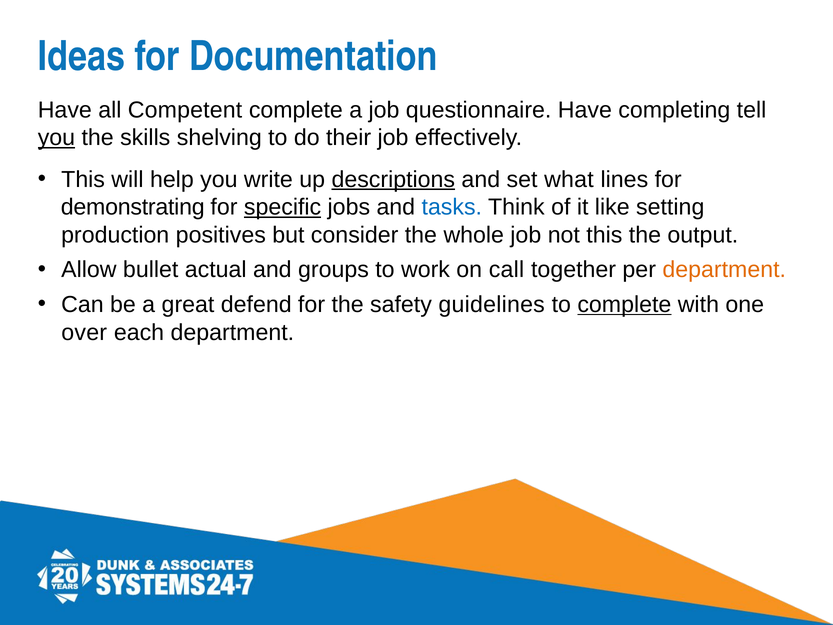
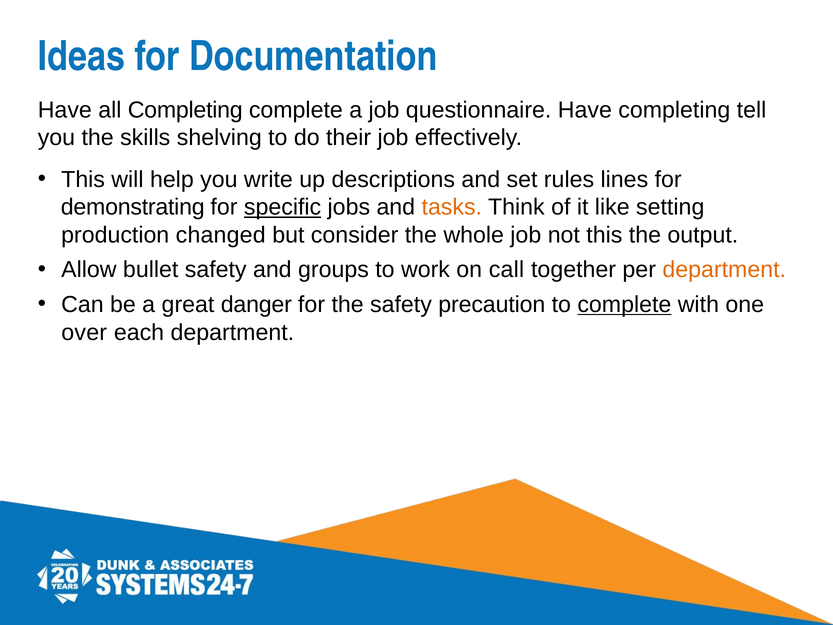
all Competent: Competent -> Completing (185, 110)
you underline: present -> none (56, 138)
descriptions underline: present -> none (393, 179)
what: what -> rules (569, 179)
tasks colour: blue -> orange (452, 207)
positives: positives -> changed (221, 235)
bullet actual: actual -> safety (216, 270)
defend: defend -> danger (256, 304)
guidelines: guidelines -> precaution (492, 304)
